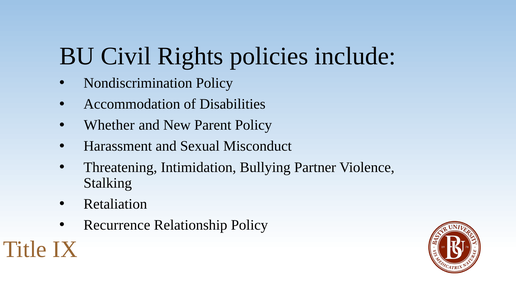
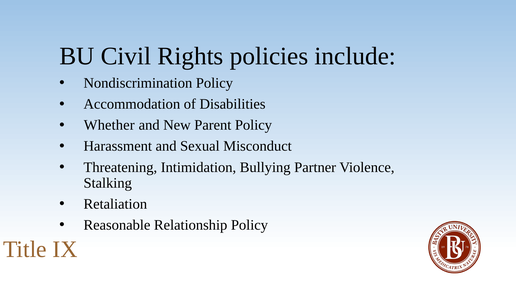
Recurrence: Recurrence -> Reasonable (117, 225)
